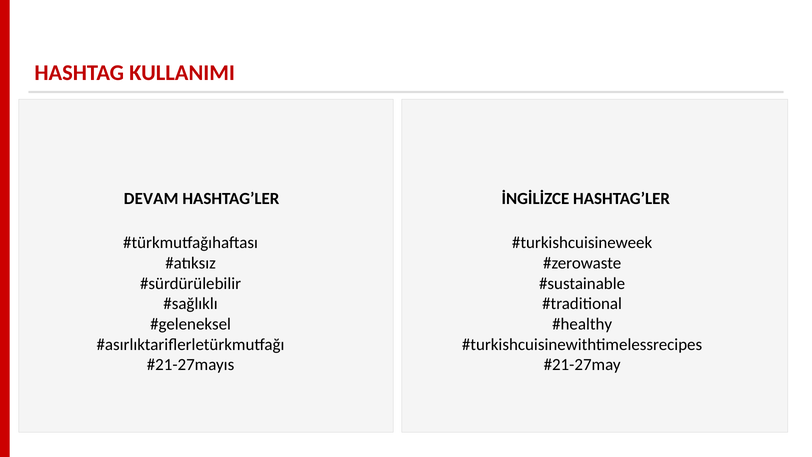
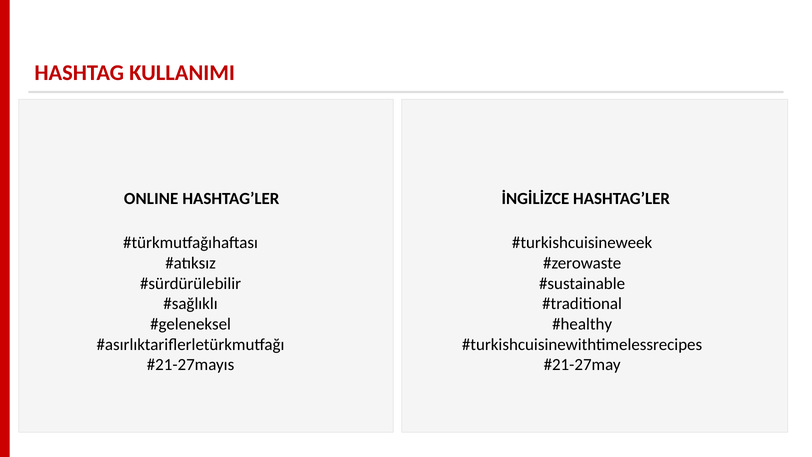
DEVAM: DEVAM -> ONLINE (151, 199)
